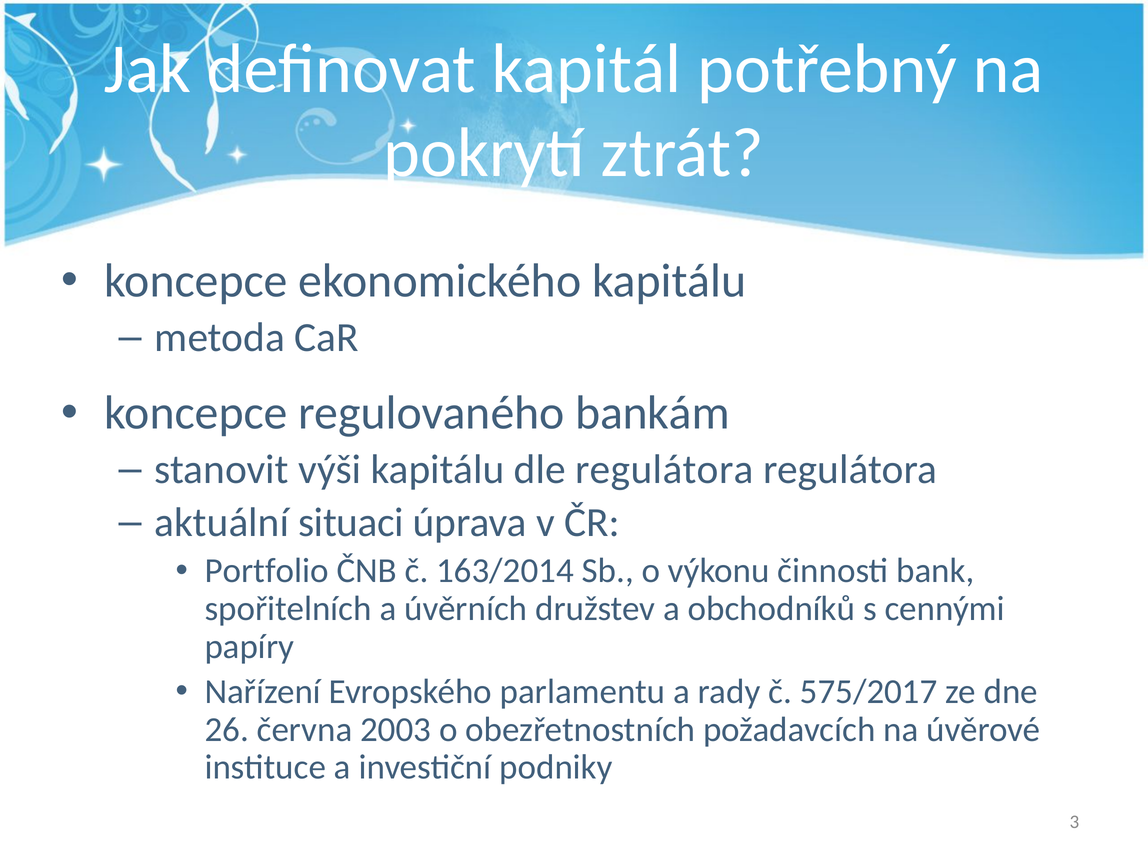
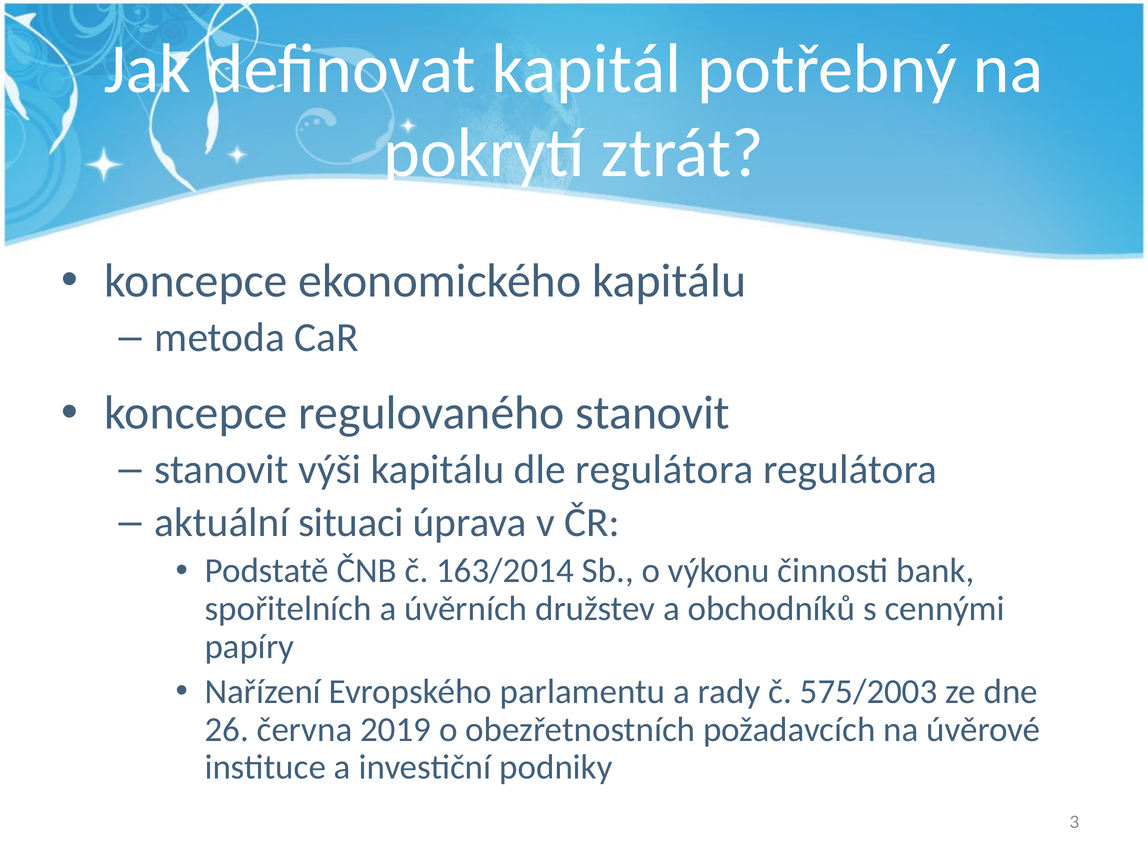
regulovaného bankám: bankám -> stanovit (652, 413)
Portfolio: Portfolio -> Podstatě (267, 571)
575/2017: 575/2017 -> 575/2003 (869, 692)
2003: 2003 -> 2019 (396, 729)
